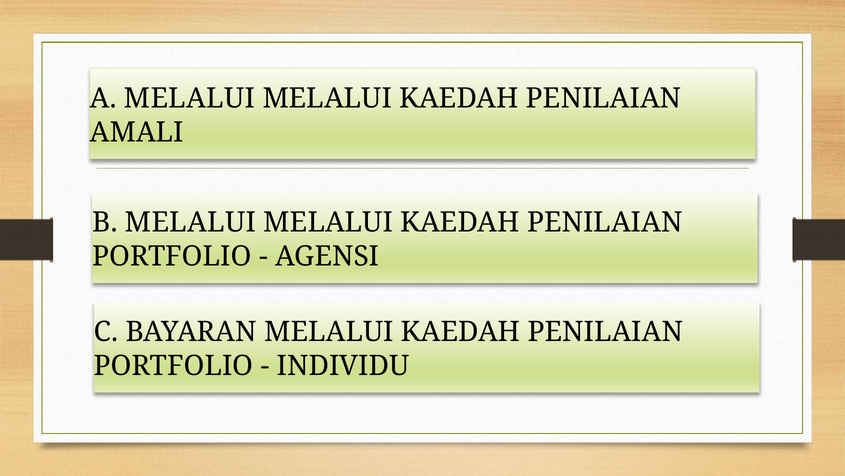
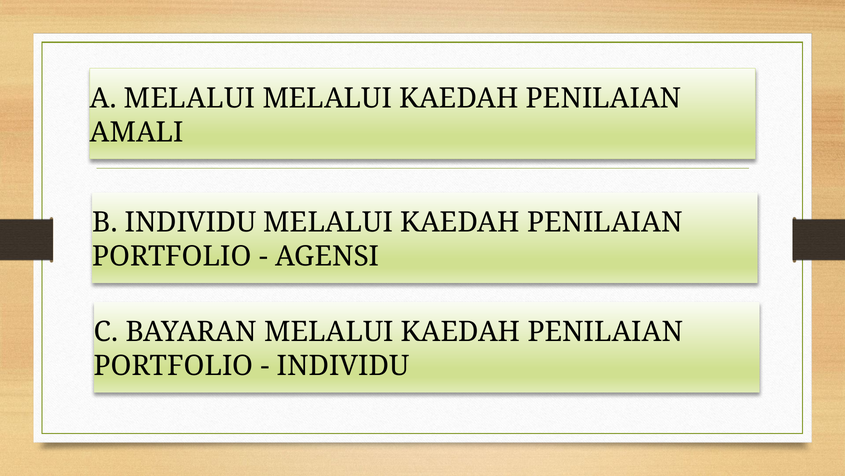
B MELALUI: MELALUI -> INDIVIDU (191, 222)
